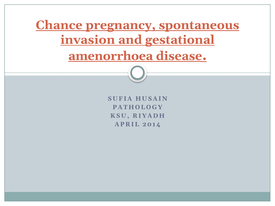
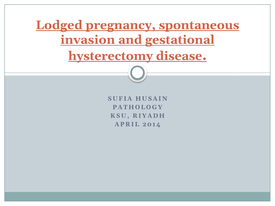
Chance: Chance -> Lodged (59, 25)
amenorrhoea: amenorrhoea -> hysterectomy (111, 56)
